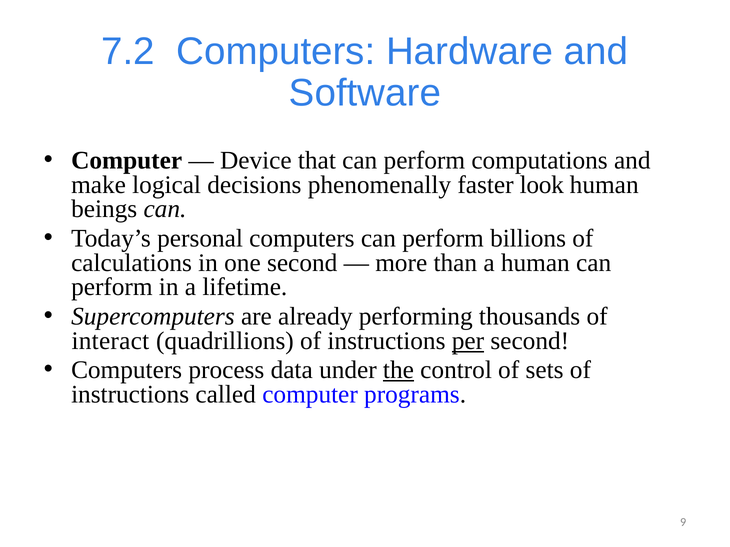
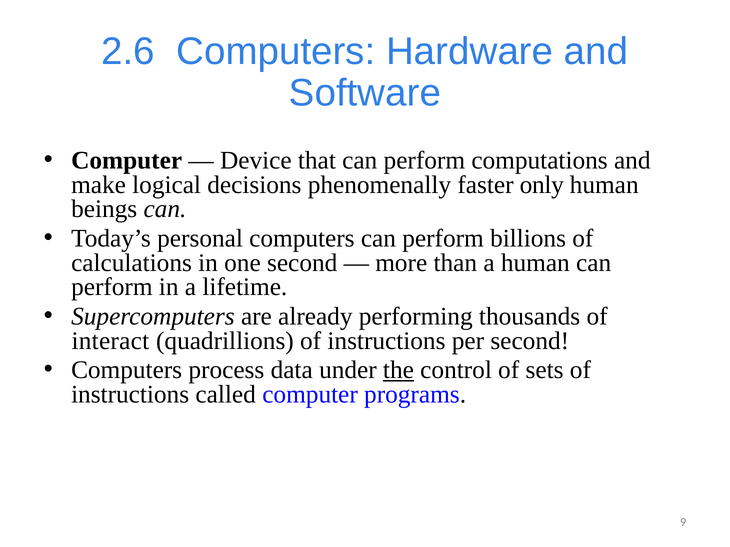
7.2: 7.2 -> 2.6 (128, 52)
look: look -> only (542, 185)
per underline: present -> none (468, 341)
